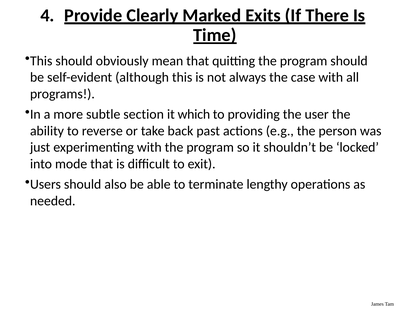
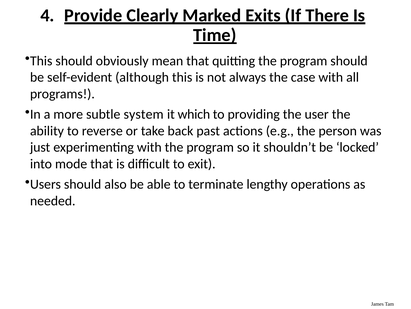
section: section -> system (144, 114)
